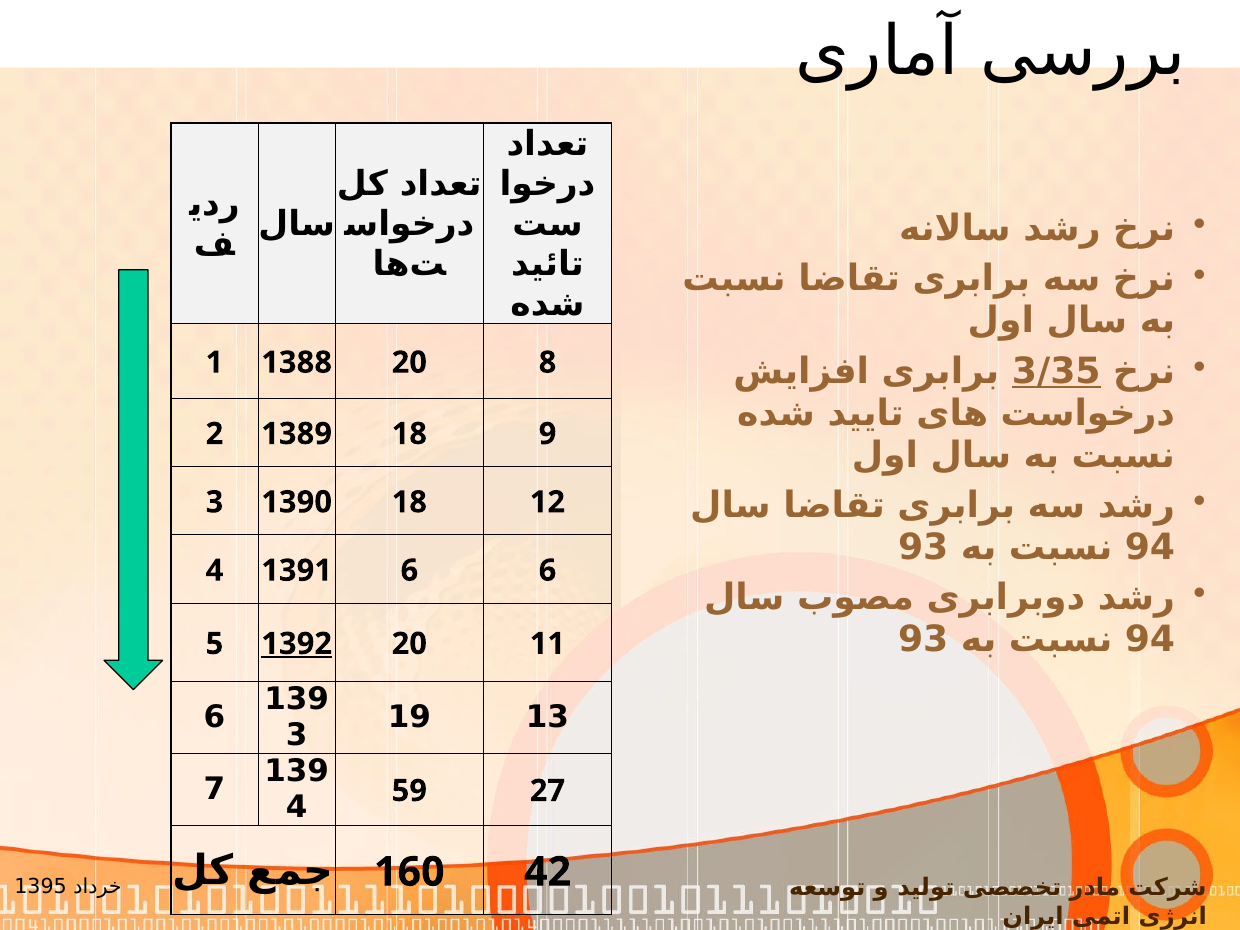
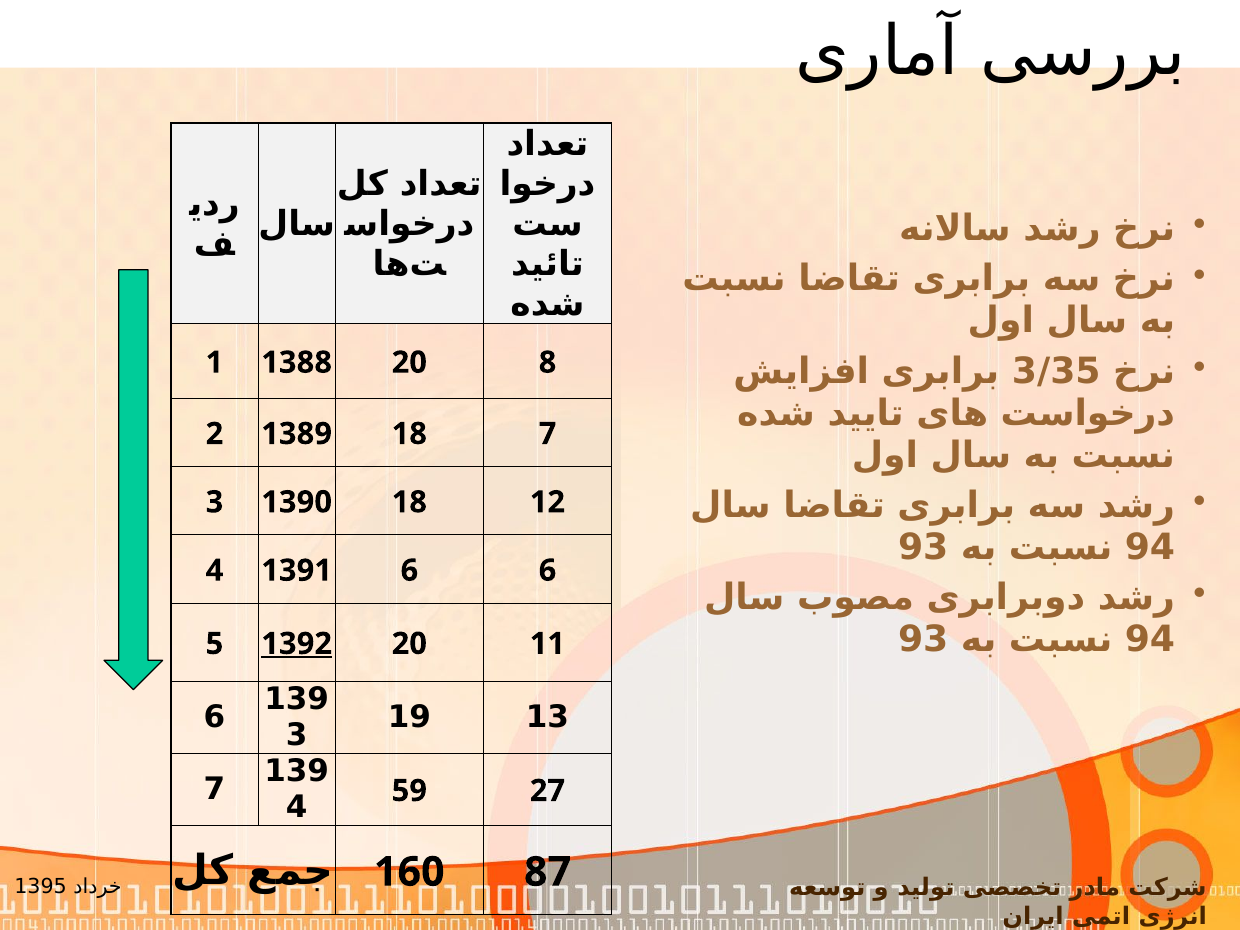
3/35 underline: present -> none (1056, 371)
18 9: 9 -> 7 (548, 434)
42: 42 -> 87 (548, 872)
